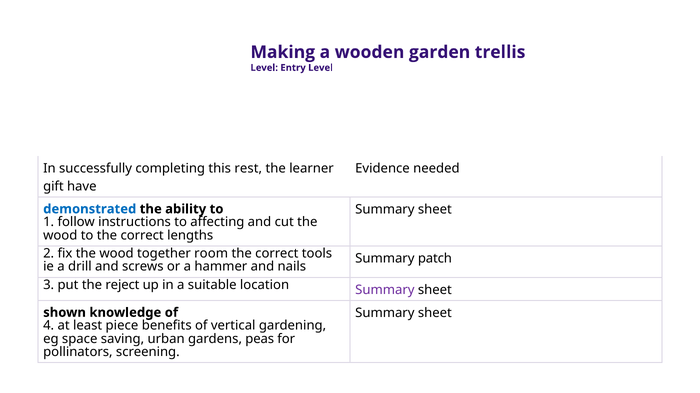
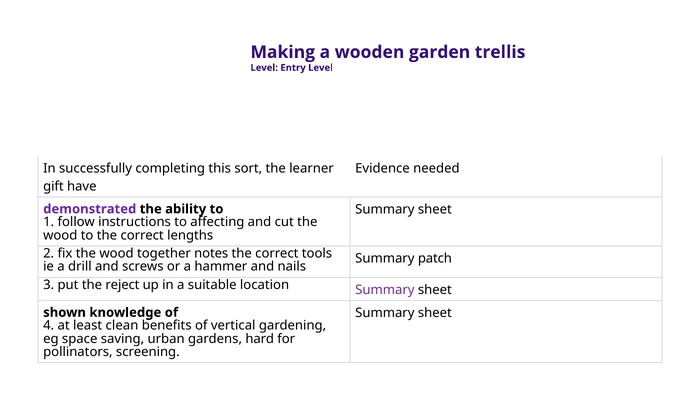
rest: rest -> sort (248, 169)
demonstrated colour: blue -> purple (90, 209)
room: room -> notes (211, 254)
piece: piece -> clean (122, 326)
peas: peas -> hard (260, 339)
